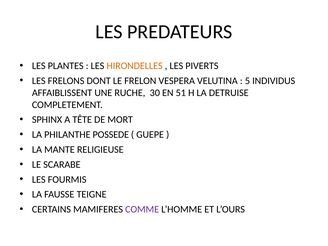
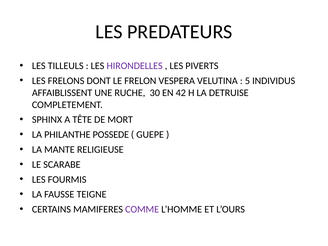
PLANTES: PLANTES -> TILLEULS (66, 66)
HIRONDELLES colour: orange -> purple (135, 66)
51: 51 -> 42 (181, 93)
